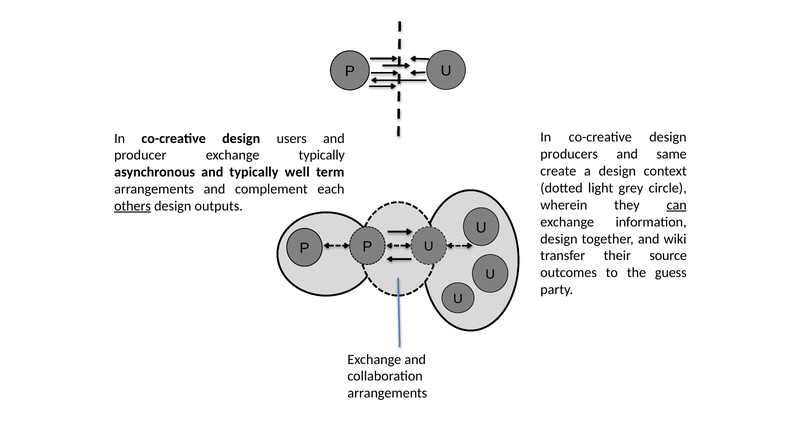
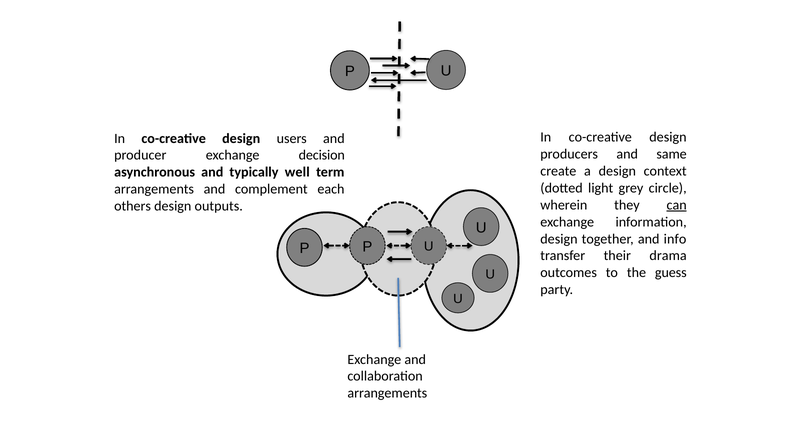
exchange typically: typically -> decision (322, 155)
others underline: present -> none (133, 206)
wiki: wiki -> info (675, 239)
source: source -> drama (668, 256)
